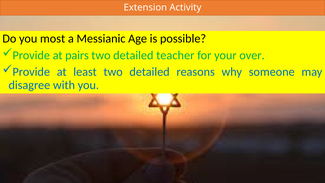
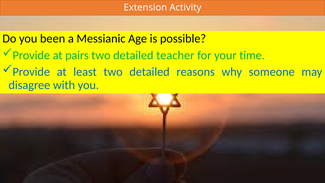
most: most -> been (53, 39)
over: over -> time (252, 55)
